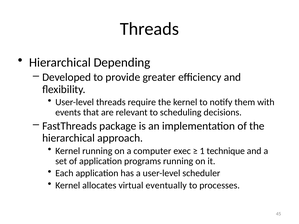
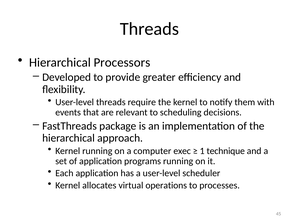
Depending: Depending -> Processors (122, 62)
eventually: eventually -> operations (166, 186)
